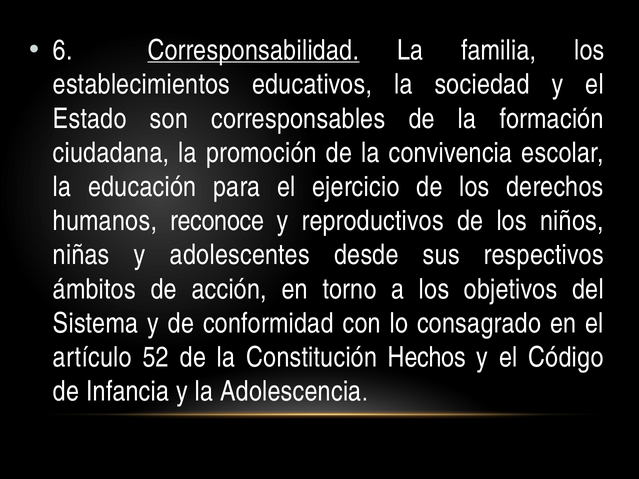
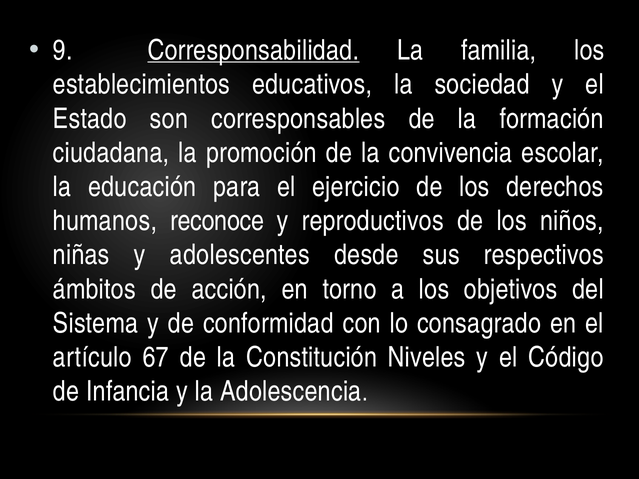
6: 6 -> 9 (63, 51)
52: 52 -> 67 (156, 358)
Hechos: Hechos -> Niveles (427, 358)
